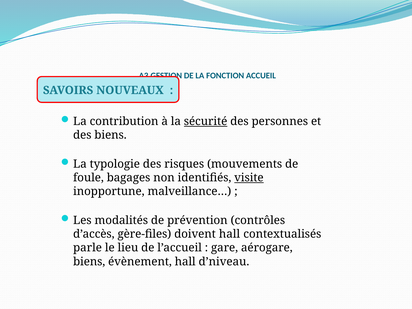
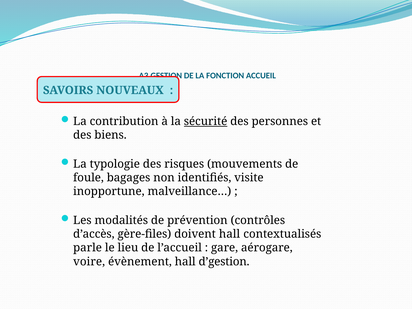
visite underline: present -> none (249, 178)
biens: biens -> voire (89, 262)
d’niveau: d’niveau -> d’gestion (224, 262)
